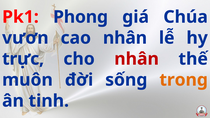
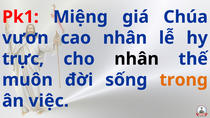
Phong: Phong -> Miệng (80, 17)
nhân colour: red -> black (137, 59)
tinh: tinh -> việc (49, 101)
